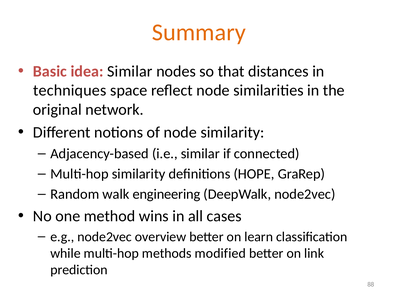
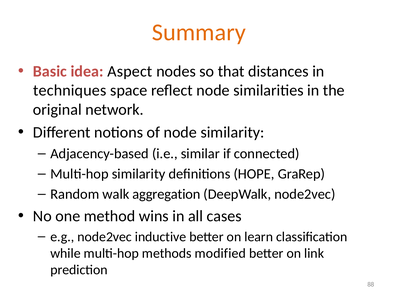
idea Similar: Similar -> Aspect (130, 71)
engineering: engineering -> aggregation (166, 195)
overview: overview -> inductive (161, 237)
